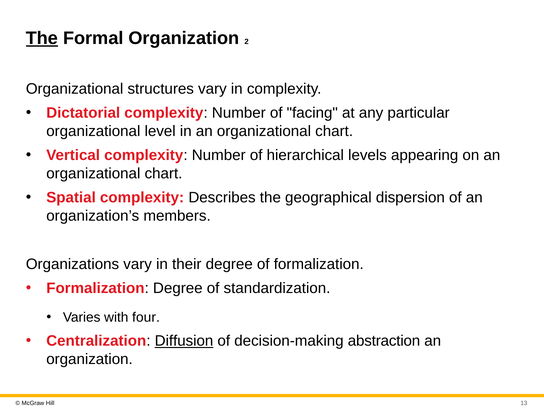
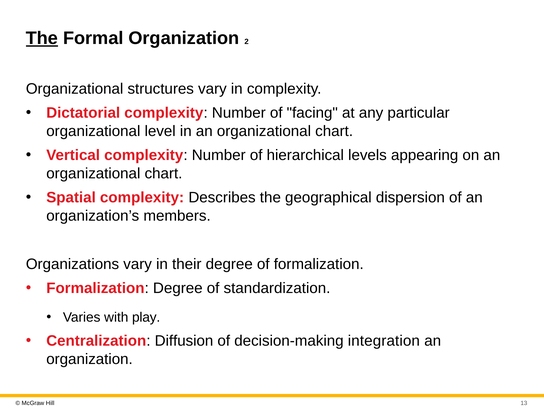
four: four -> play (146, 318)
Diffusion underline: present -> none (184, 341)
abstraction: abstraction -> integration (384, 341)
